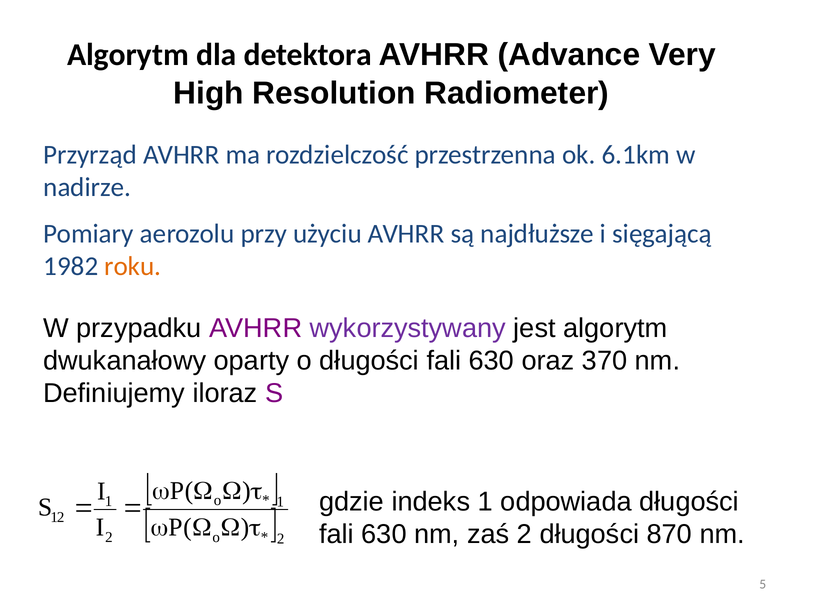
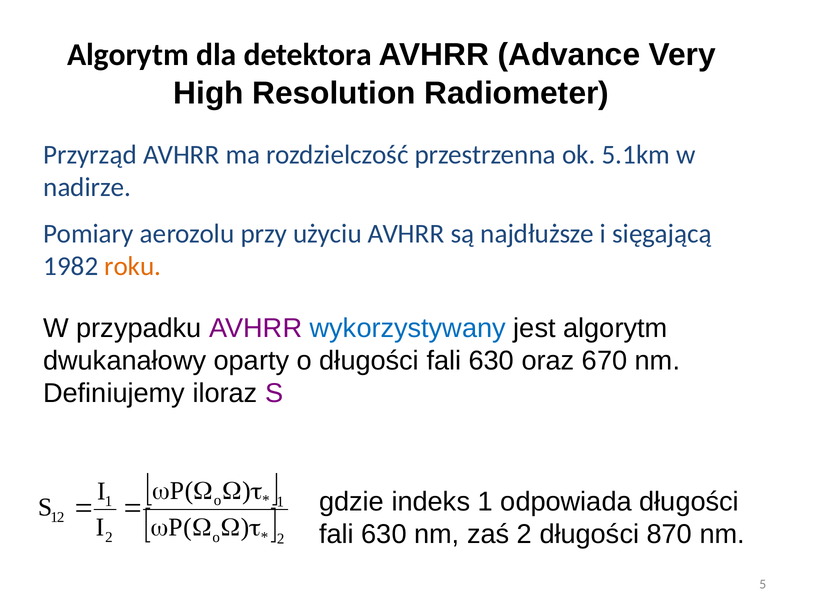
6.1km: 6.1km -> 5.1km (636, 155)
wykorzystywany colour: purple -> blue (408, 328)
370: 370 -> 670 (605, 360)
